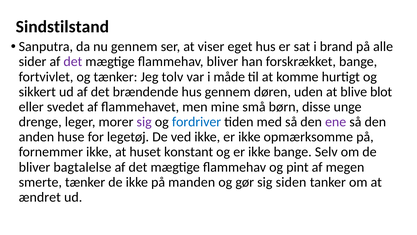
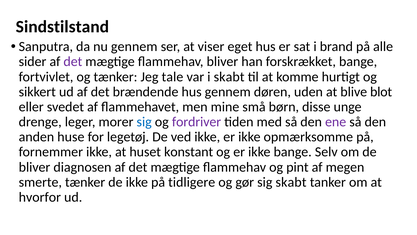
tolv: tolv -> tale (172, 77)
i måde: måde -> skabt (229, 77)
sig colour: purple -> blue (144, 122)
fordriver colour: blue -> purple (197, 122)
bagtalelse: bagtalelse -> diagnosen (82, 167)
manden: manden -> tidligere (192, 182)
sig siden: siden -> skabt (291, 182)
ændret: ændret -> hvorfor (40, 197)
